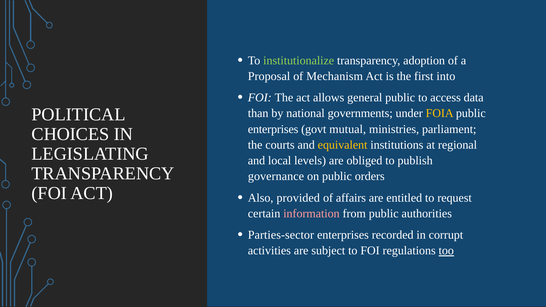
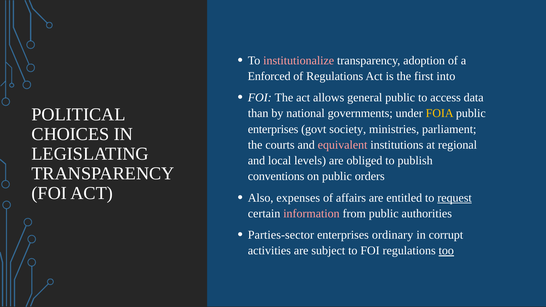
institutionalize colour: light green -> pink (299, 60)
Proposal: Proposal -> Enforced (269, 76)
of Mechanism: Mechanism -> Regulations (335, 76)
mutual: mutual -> society (348, 129)
equivalent colour: yellow -> pink (343, 145)
governance: governance -> conventions (276, 176)
provided: provided -> expenses (298, 198)
request underline: none -> present (455, 198)
recorded: recorded -> ordinary (393, 235)
